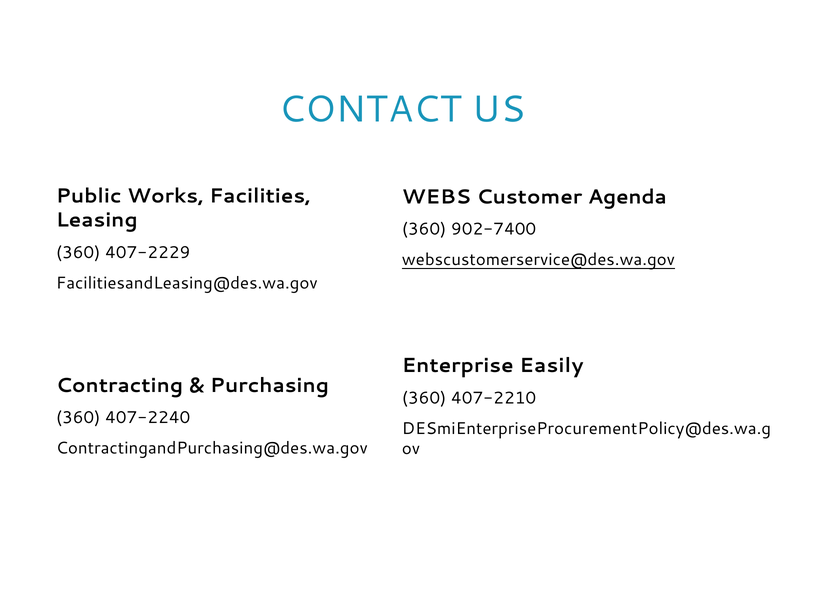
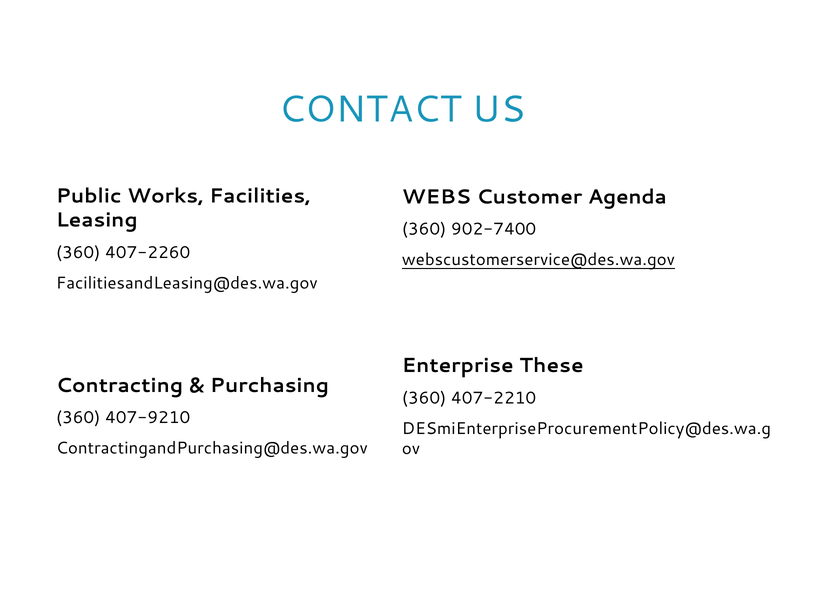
407-2229: 407-2229 -> 407-2260 (148, 252)
Easily: Easily -> These (551, 365)
407-2240: 407-2240 -> 407-9210 (148, 417)
